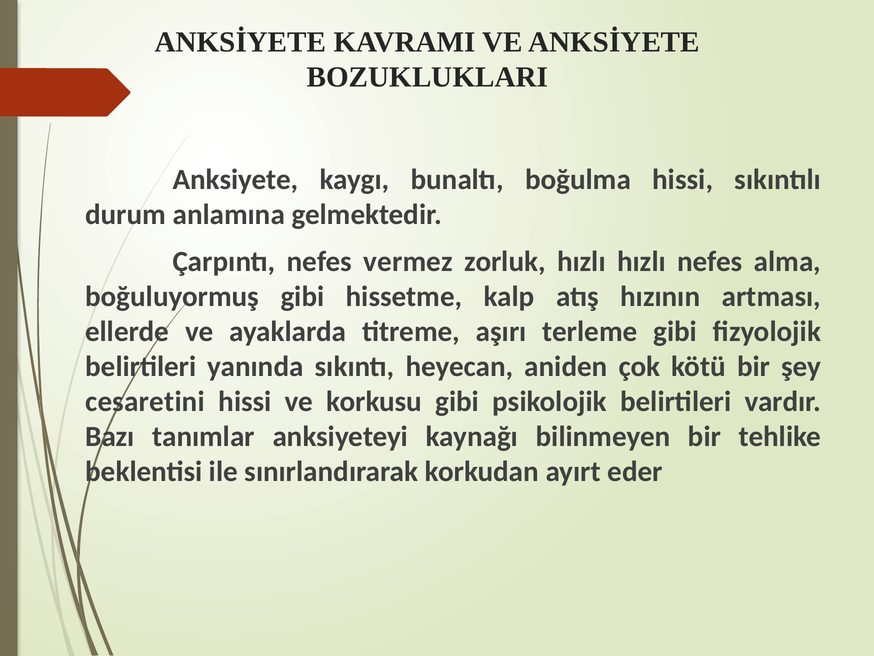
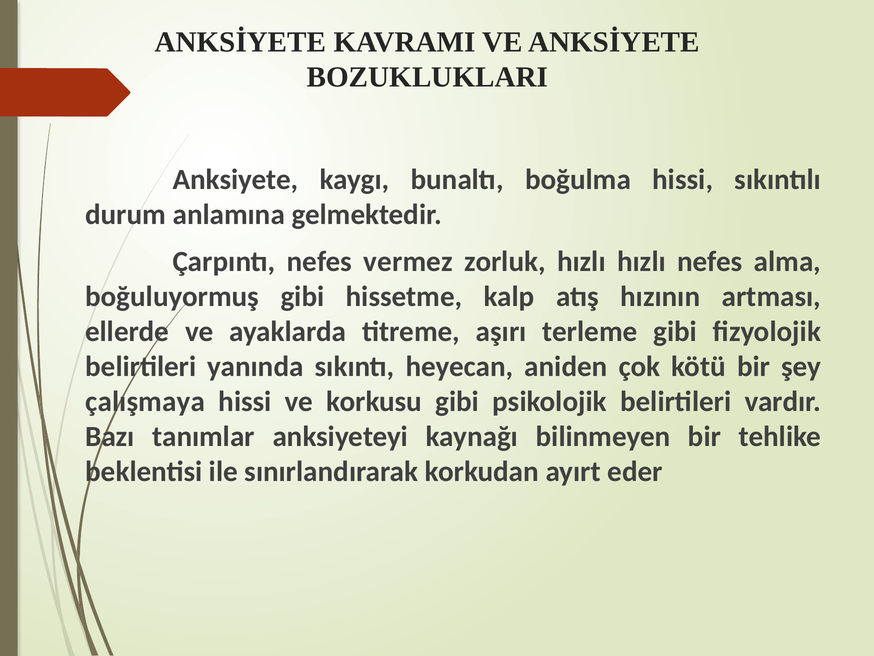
cesaretini: cesaretini -> çalışmaya (145, 401)
